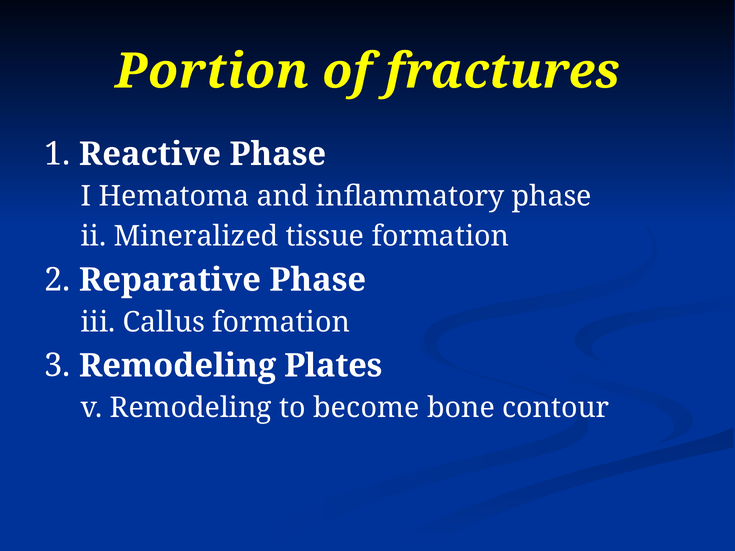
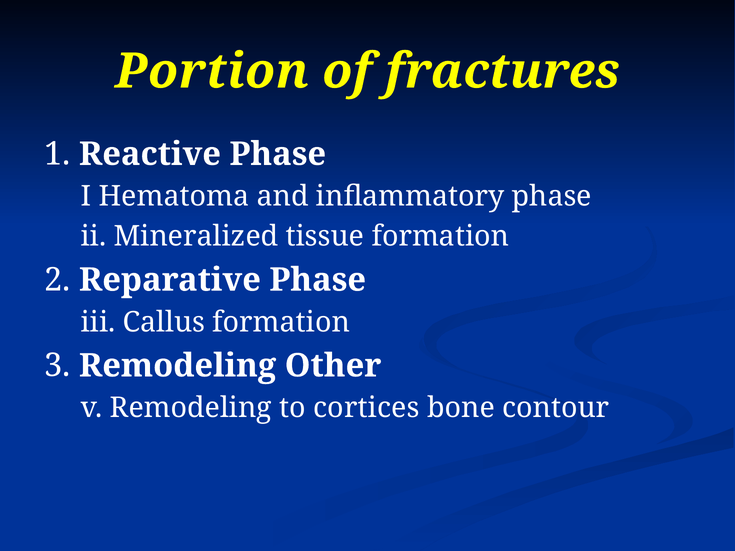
Plates: Plates -> Other (333, 366)
become: become -> cortices (366, 408)
